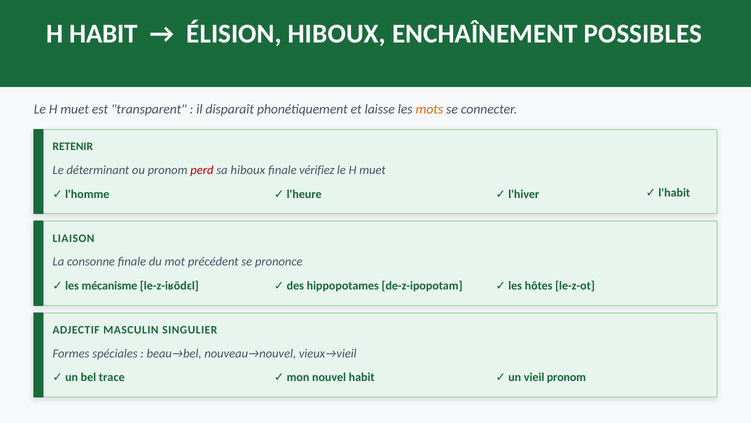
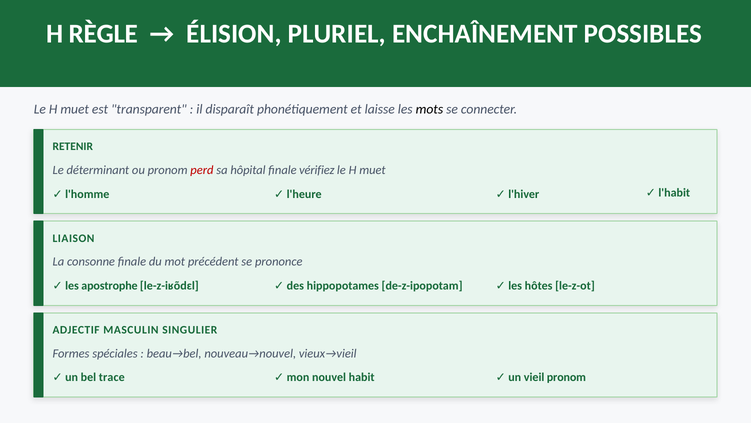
H HABIT: HABIT -> RÈGLE (103, 34)
ÉLISION HIBOUX: HIBOUX -> PLURIEL (337, 34)
mots colour: orange -> black (429, 109)
sa hiboux: hiboux -> hôpital (248, 170)
mécanisme: mécanisme -> apostrophe (109, 285)
